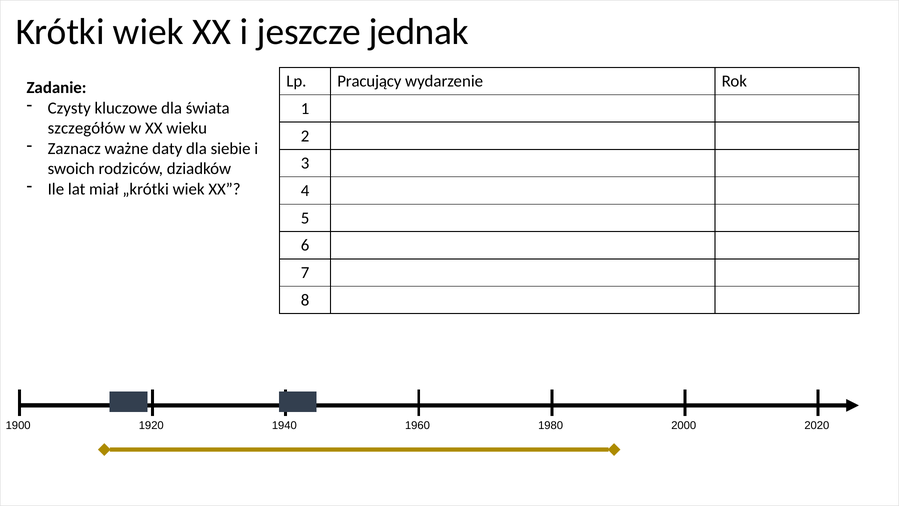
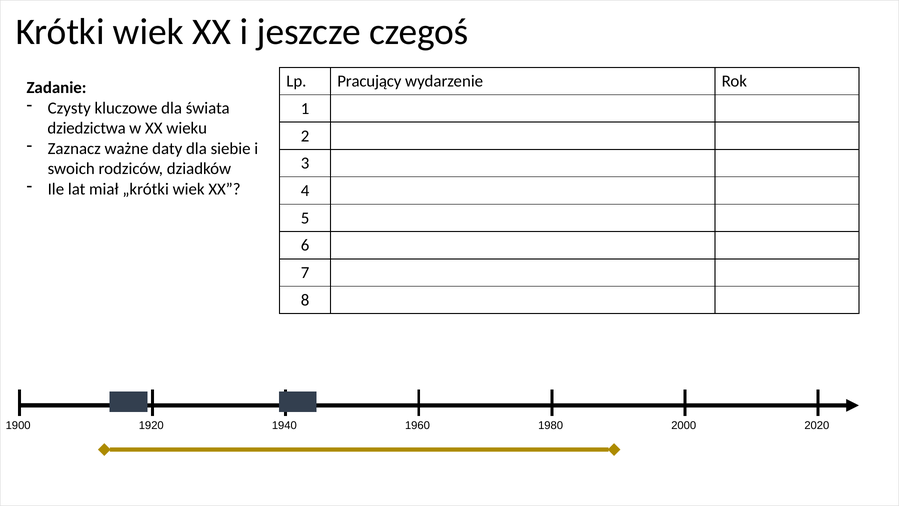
jednak: jednak -> czegoś (419, 32)
szczegółów: szczegółów -> dziedzictwa (87, 128)
